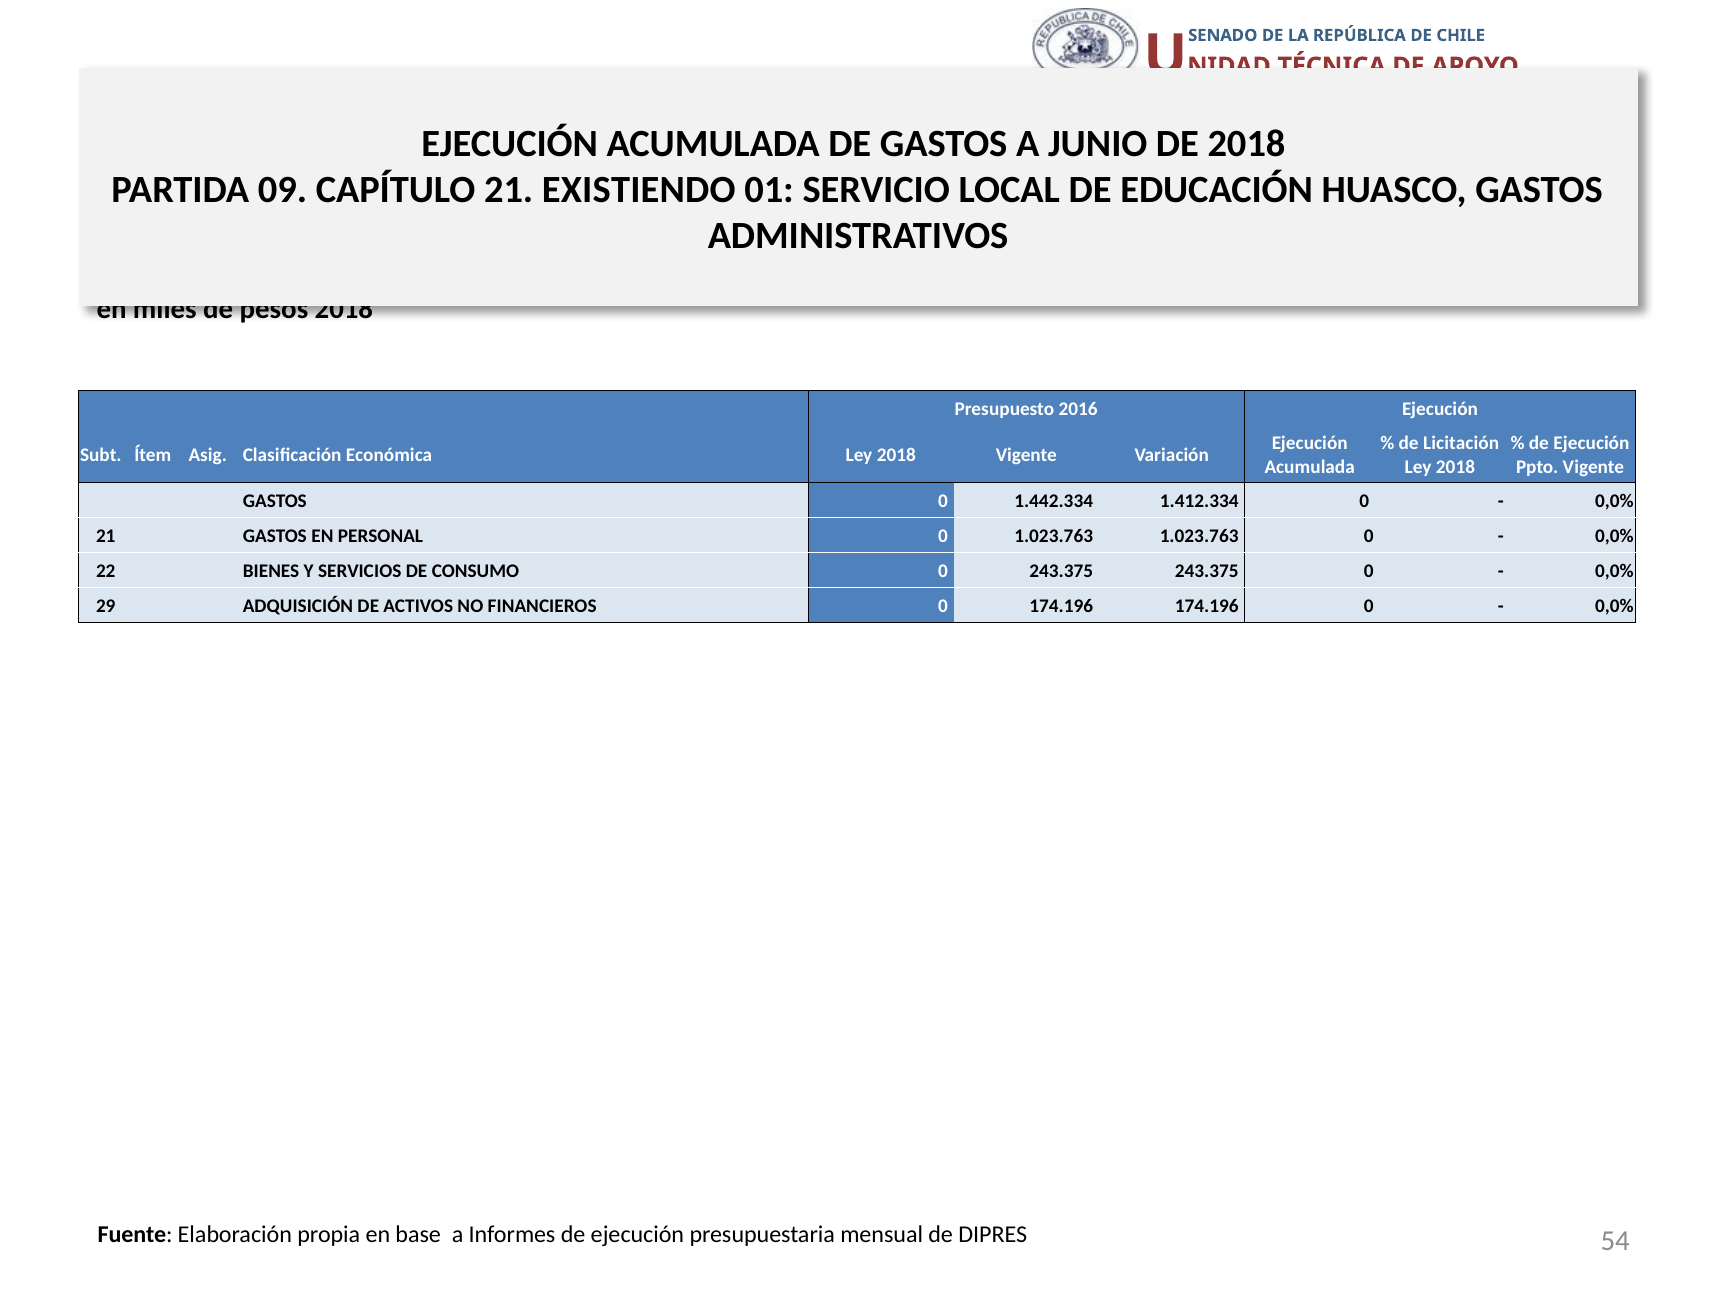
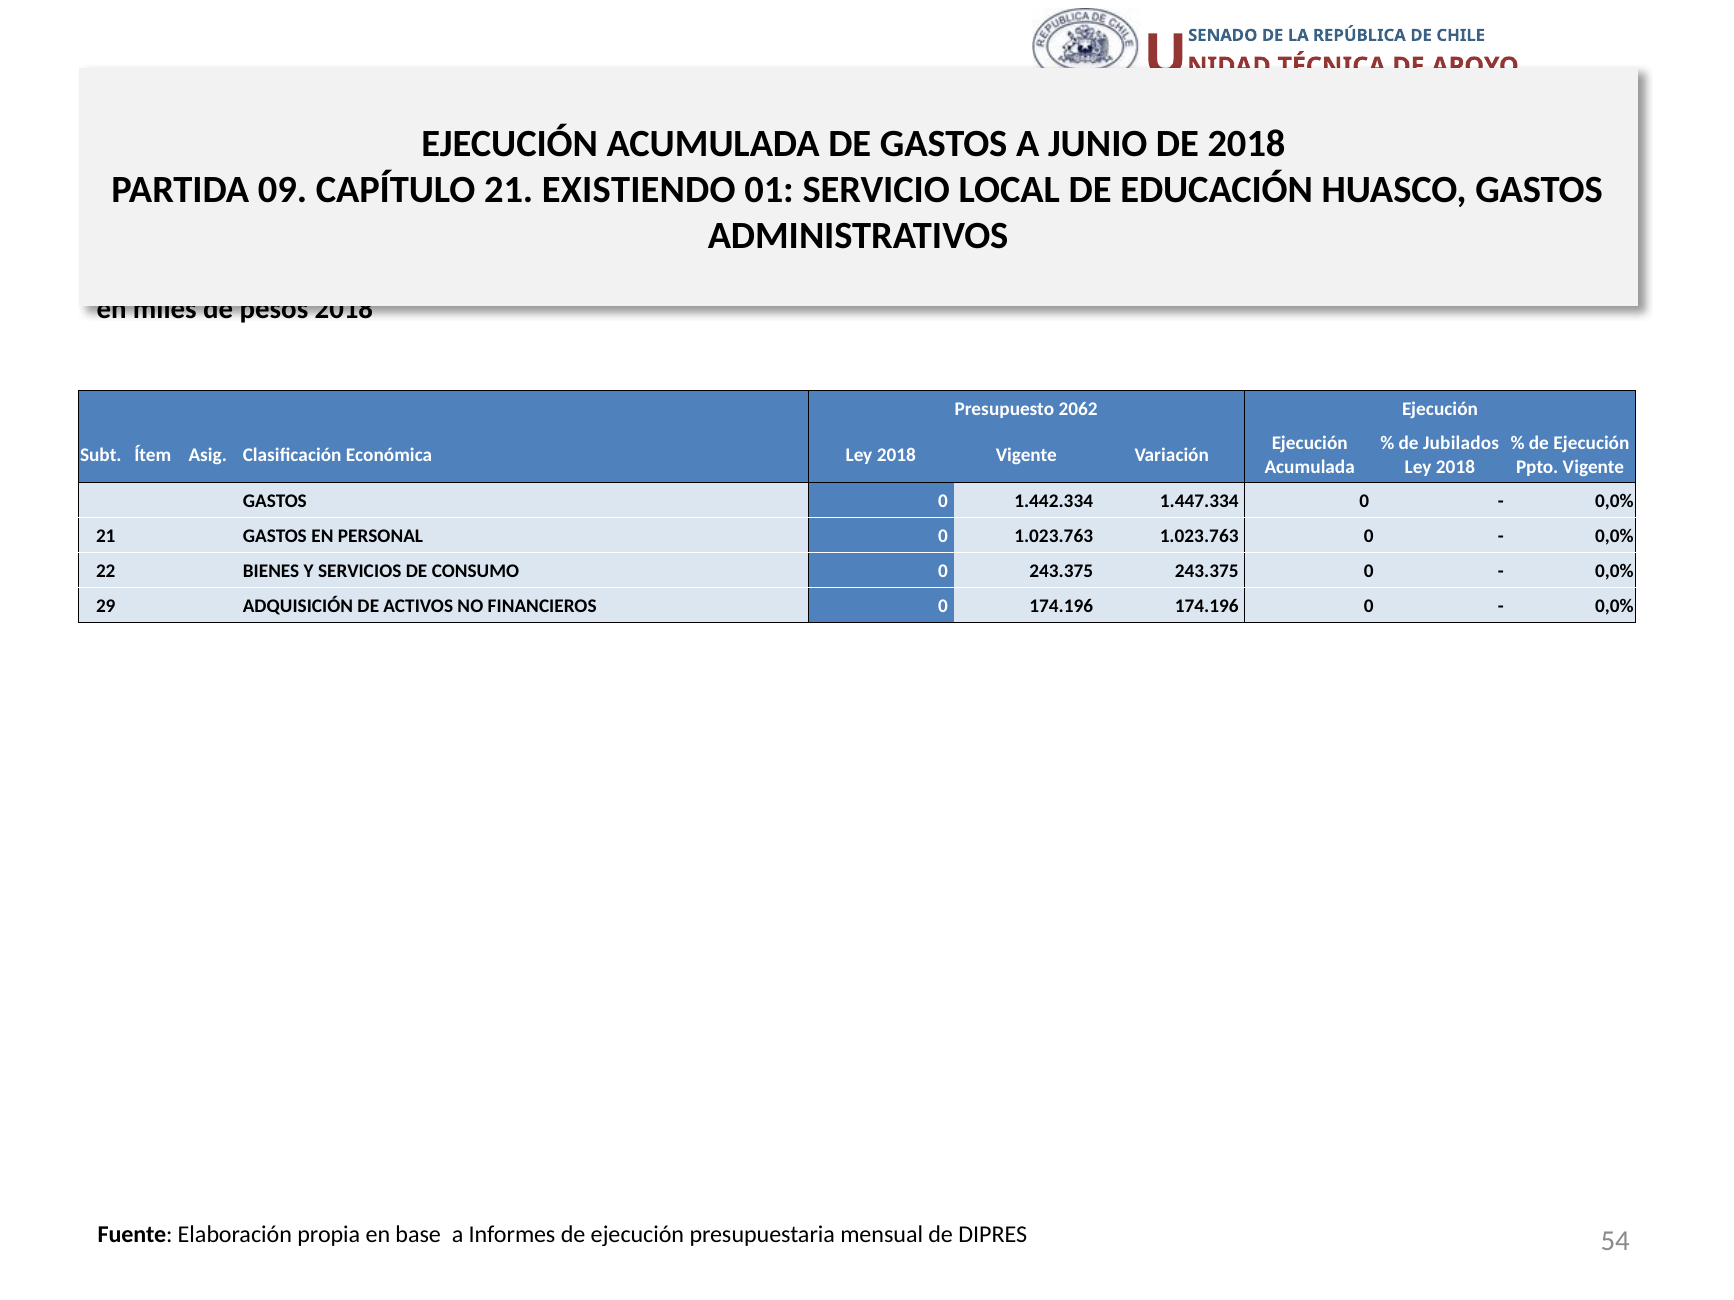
2016: 2016 -> 2062 (1078, 409)
Licitación: Licitación -> Jubilados (1461, 443)
1.412.334: 1.412.334 -> 1.447.334 (1199, 501)
